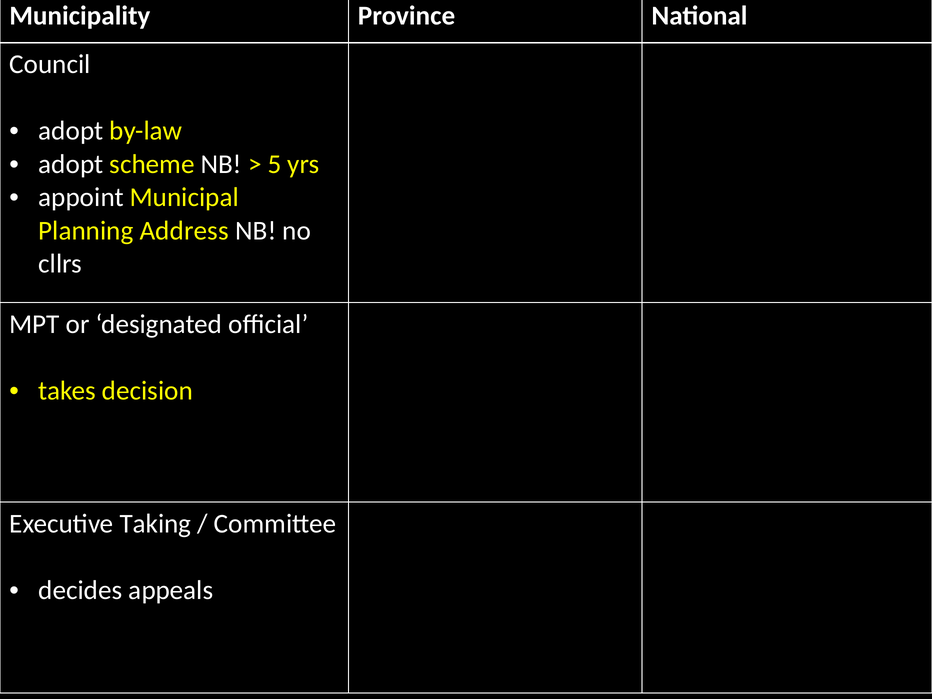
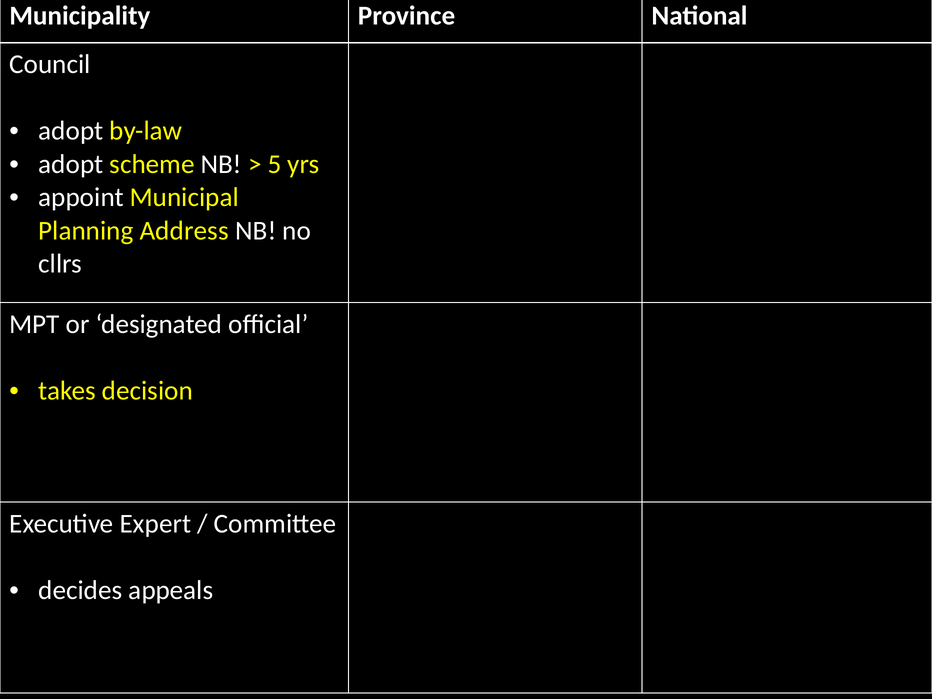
Taking: Taking -> Expert (155, 524)
